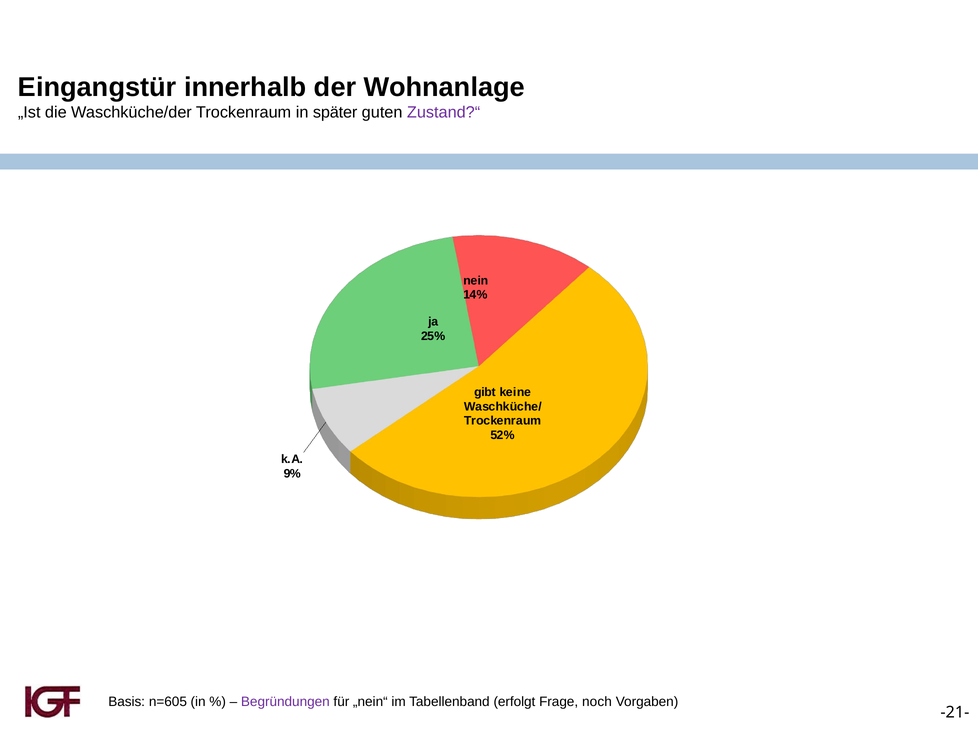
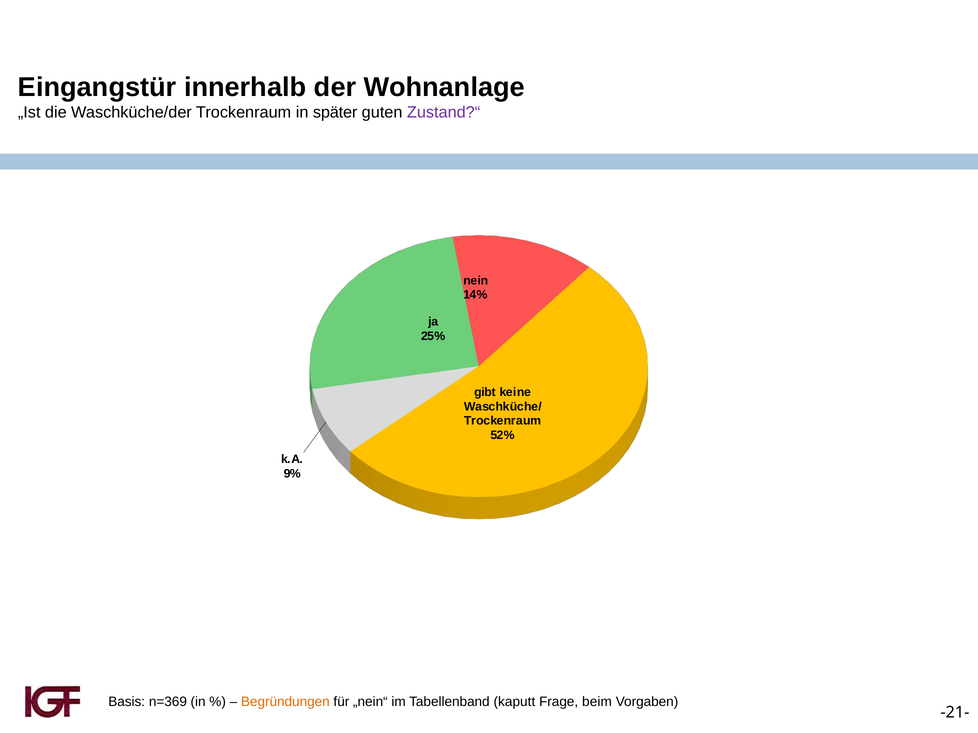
n=605: n=605 -> n=369 (168, 702)
Begründungen colour: purple -> orange (285, 702)
erfolgt: erfolgt -> kaputt (514, 702)
noch: noch -> beim (597, 702)
